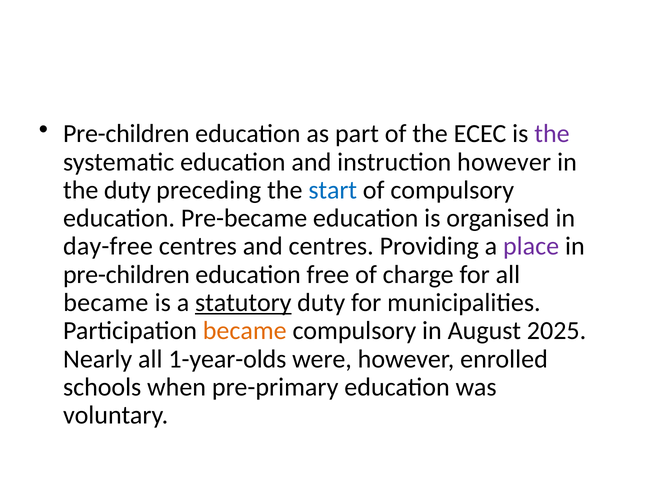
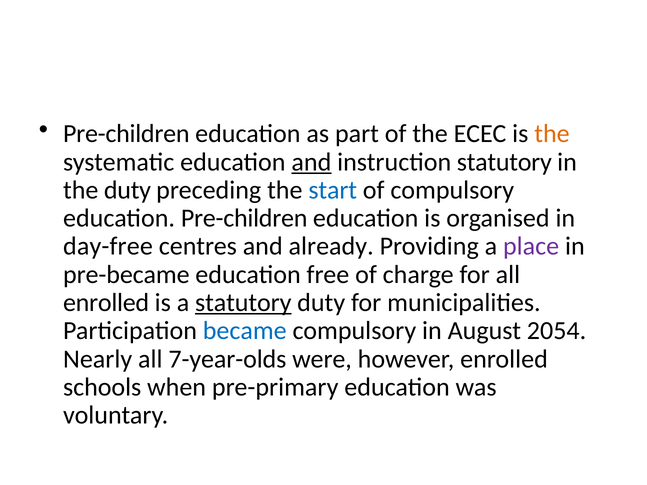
the colour: purple -> orange (552, 134)
and underline: none -> present (311, 162)
instruction however: however -> statutory (504, 162)
education Pre-became: Pre-became -> Pre-children (244, 218)
and centres: centres -> already (331, 247)
pre-children: pre-children -> pre-became (126, 275)
became: became -> enrolled (106, 303)
became colour: orange -> blue (245, 331)
2025: 2025 -> 2054 (557, 331)
1-year-olds: 1-year-olds -> 7-year-olds (227, 359)
